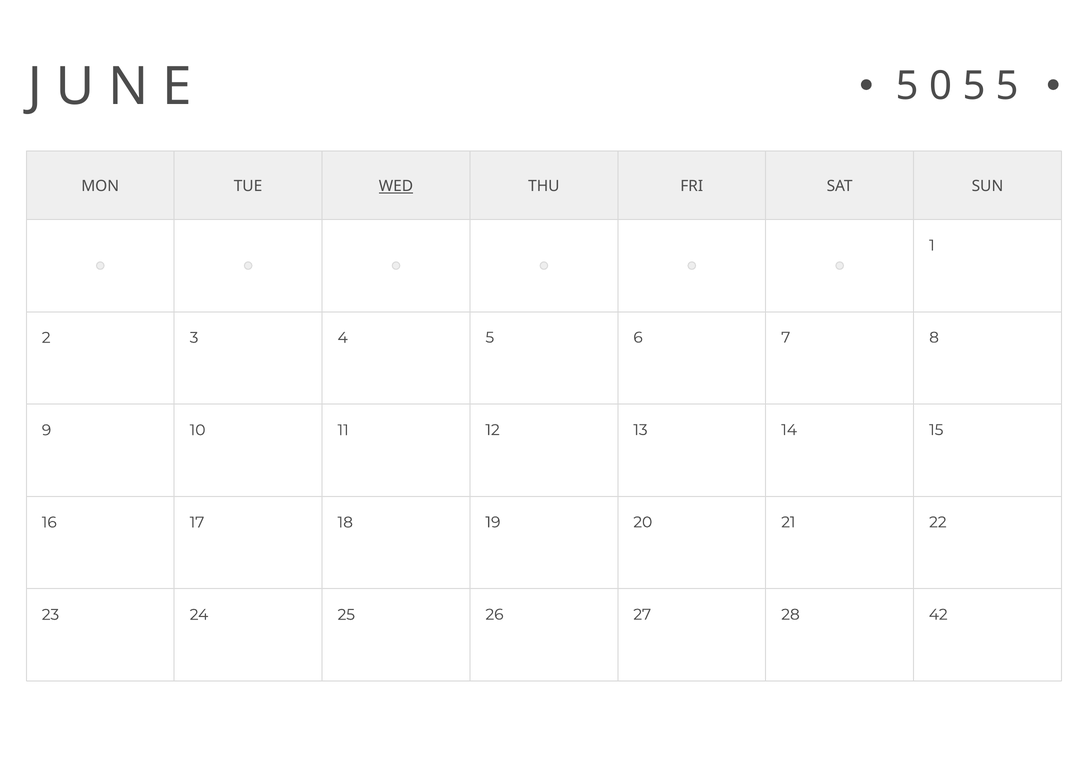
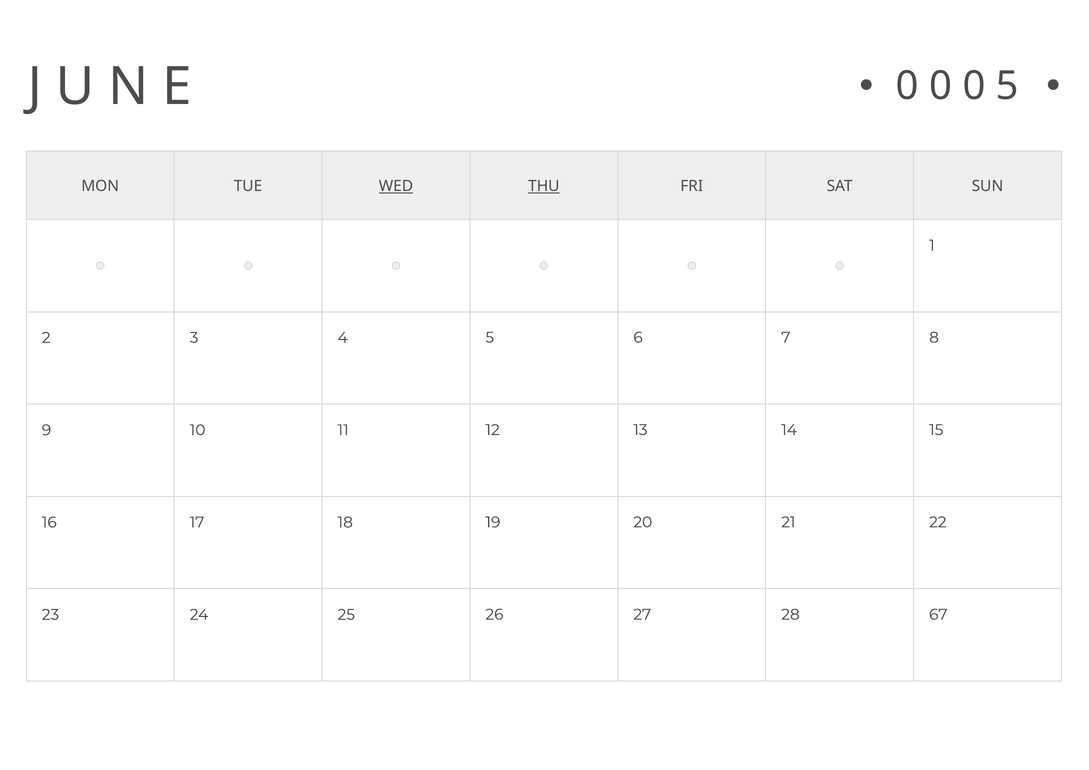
E 5: 5 -> 0 (907, 86)
5: 5 -> 0 (974, 86)
THU underline: none -> present (544, 186)
42: 42 -> 67 (938, 615)
